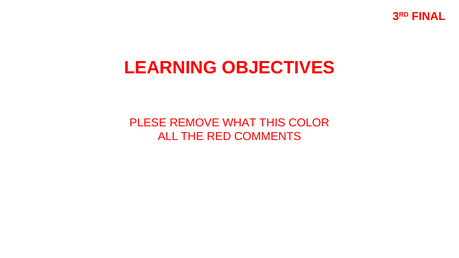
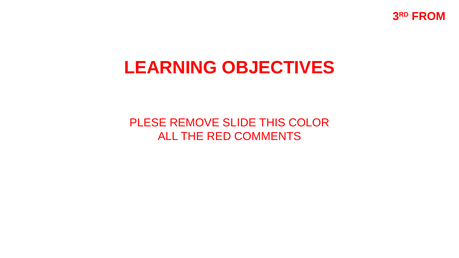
FINAL: FINAL -> FROM (429, 17)
WHAT: WHAT -> SLIDE (239, 123)
